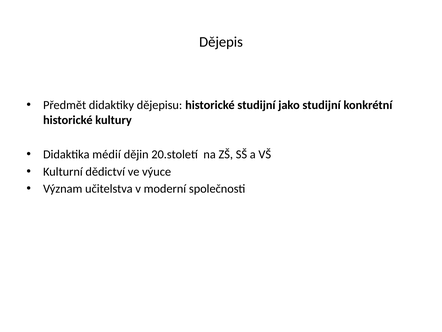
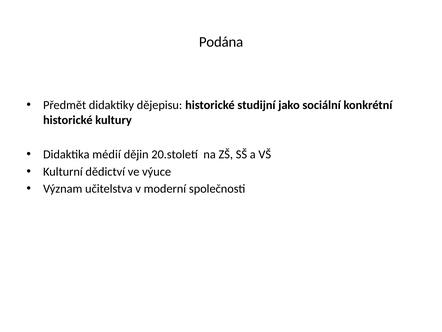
Dějepis: Dějepis -> Podána (221, 42)
jako studijní: studijní -> sociální (322, 105)
